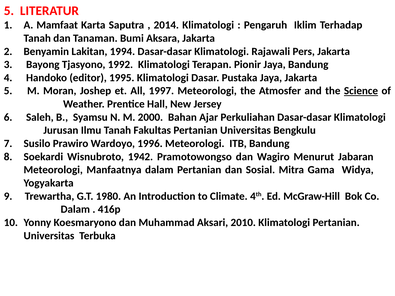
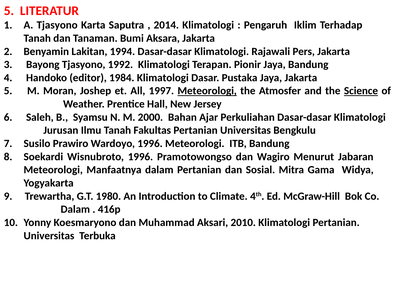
A Mamfaat: Mamfaat -> Tjasyono (57, 25)
1995: 1995 -> 1984 (122, 78)
Meteorologi underline: none -> present (207, 91)
Wisnubroto 1942: 1942 -> 1996 (140, 157)
